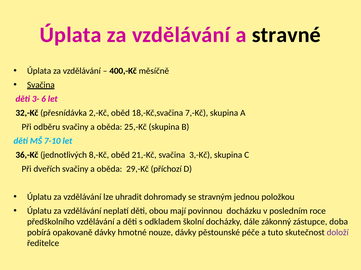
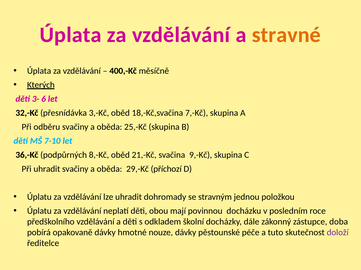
stravné colour: black -> orange (286, 35)
Svačina: Svačina -> Kterých (41, 85)
2,-Kč: 2,-Kč -> 3,-Kč (99, 113)
jednotlivých: jednotlivých -> podpůrných (64, 155)
3,-Kč: 3,-Kč -> 9,-Kč (201, 155)
Při dveřích: dveřích -> uhradit (47, 169)
